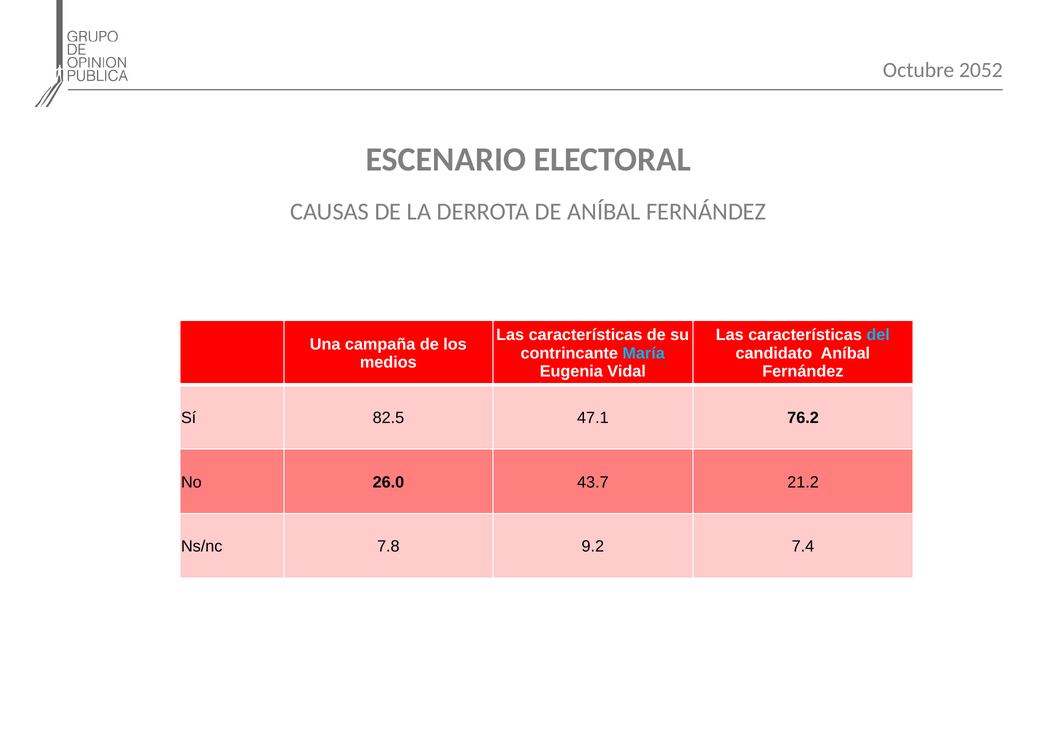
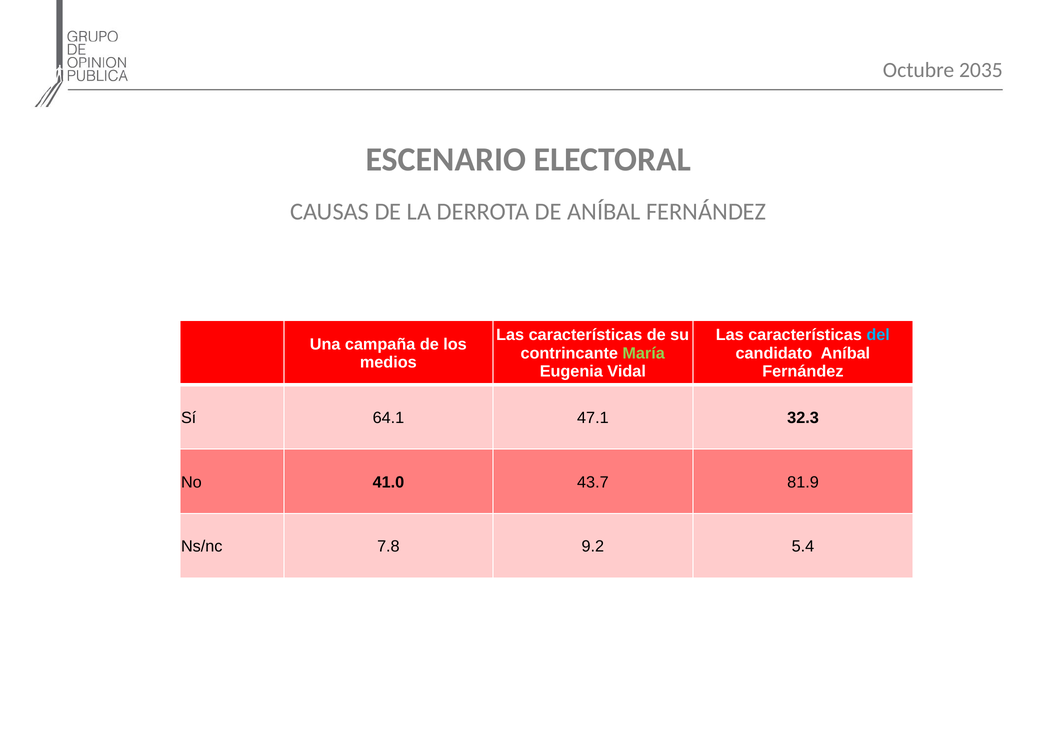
2052: 2052 -> 2035 (981, 70)
María colour: light blue -> light green (644, 353)
82.5: 82.5 -> 64.1 (388, 418)
76.2: 76.2 -> 32.3 (803, 418)
26.0: 26.0 -> 41.0 (388, 482)
21.2: 21.2 -> 81.9 (803, 482)
7.4: 7.4 -> 5.4 (803, 546)
